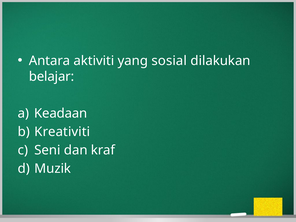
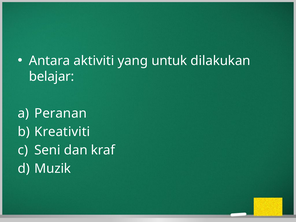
sosial: sosial -> untuk (169, 61)
Keadaan: Keadaan -> Peranan (61, 113)
